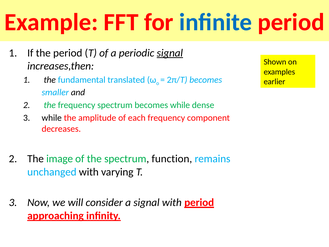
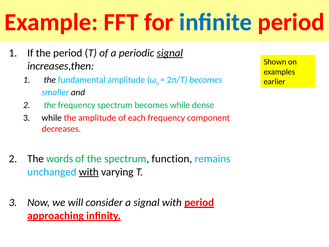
fundamental translated: translated -> amplitude (126, 80)
image: image -> words (60, 159)
with underline: none -> present (89, 172)
